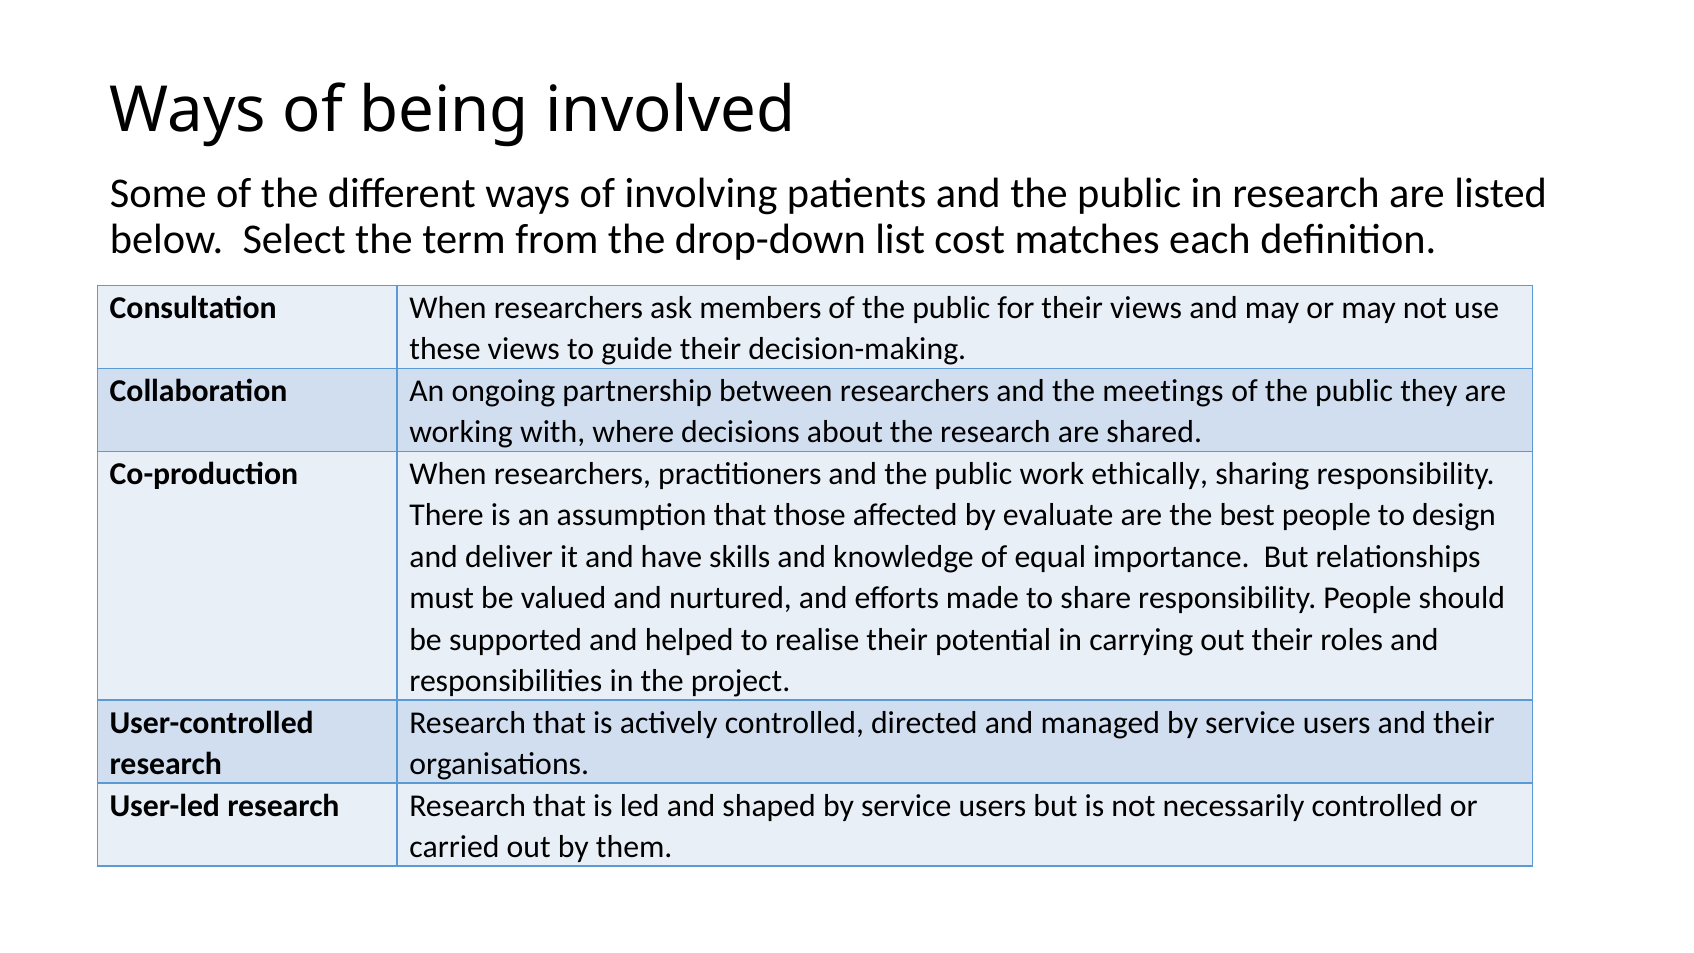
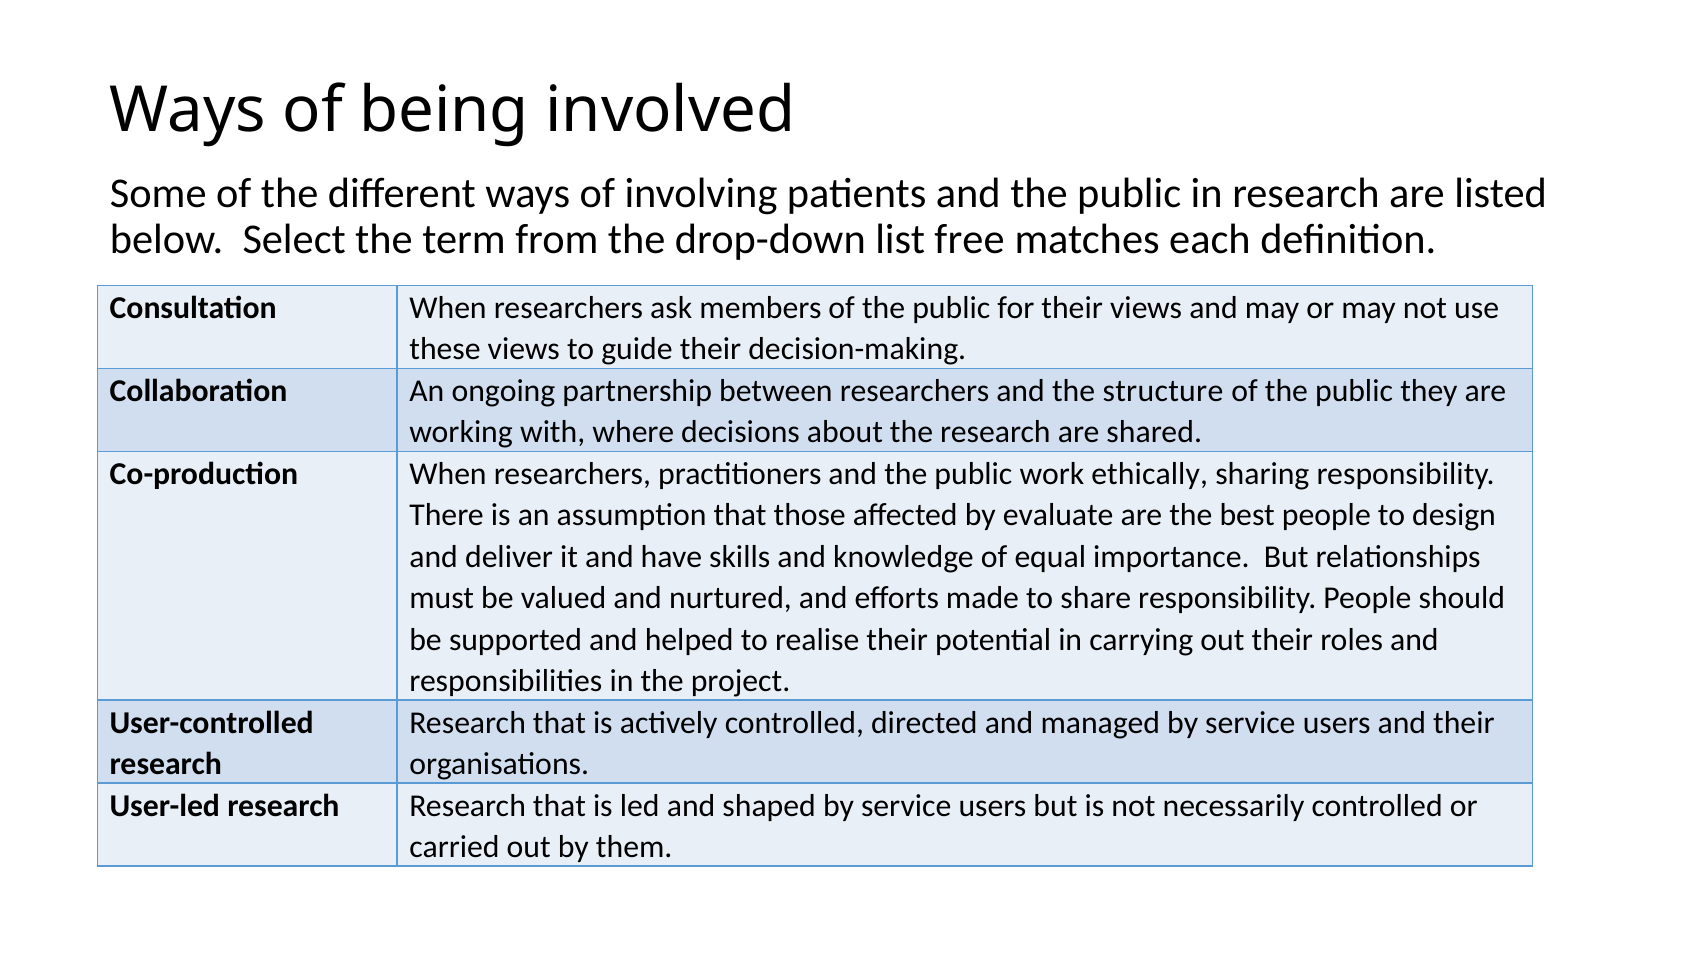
cost: cost -> free (970, 240)
meetings: meetings -> structure (1163, 391)
